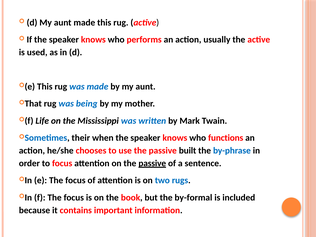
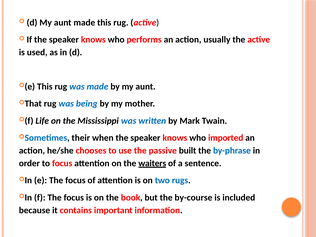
functions: functions -> imported (226, 138)
on the passive: passive -> waiters (152, 163)
by-formal: by-formal -> by-course (193, 198)
